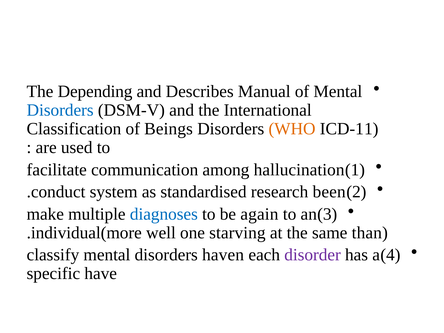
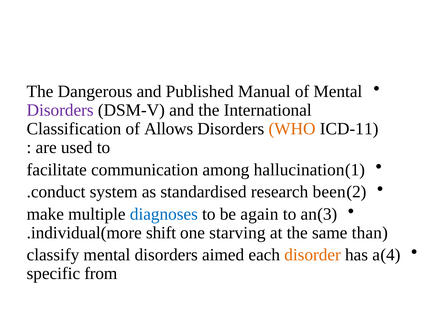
Depending: Depending -> Dangerous (95, 91)
Describes: Describes -> Published (200, 91)
Disorders colour: blue -> purple (60, 110)
Beings: Beings -> Allows (169, 129)
well: well -> shift (161, 233)
haven: haven -> aimed (223, 255)
disorder colour: purple -> orange (313, 255)
have: have -> from (101, 274)
